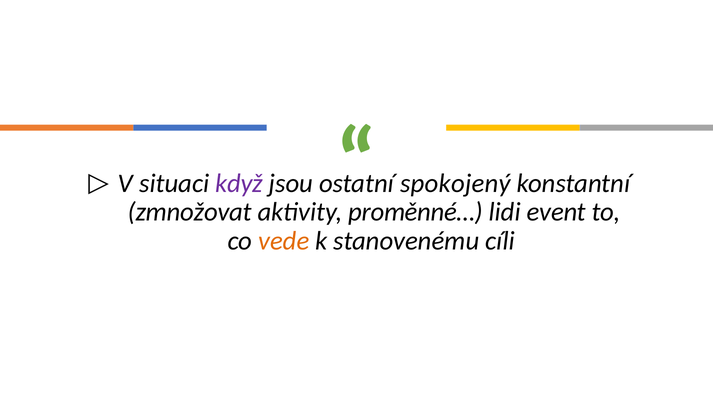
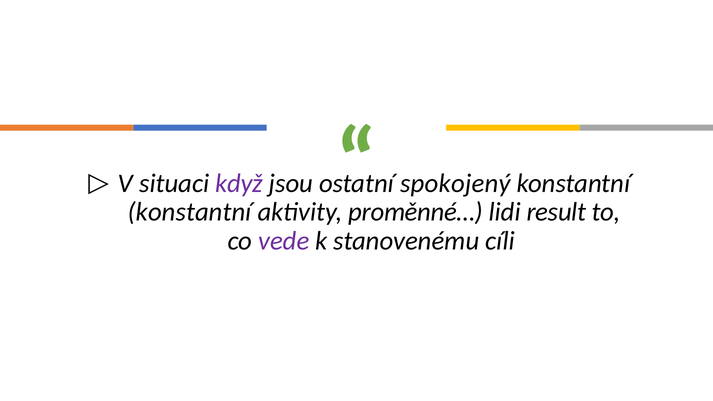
zmnožovat: zmnožovat -> konstantní (190, 212)
event: event -> result (556, 212)
vede colour: orange -> purple (284, 241)
